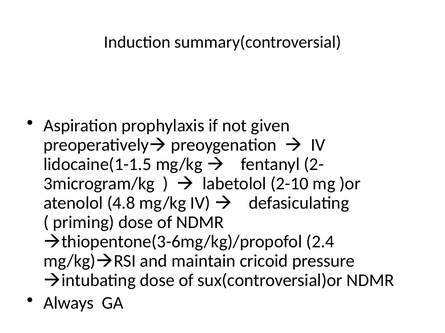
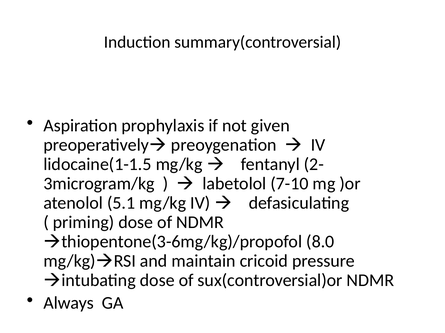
2-10: 2-10 -> 7-10 (290, 184)
4.8: 4.8 -> 5.1 (121, 203)
2.4: 2.4 -> 8.0 (320, 242)
